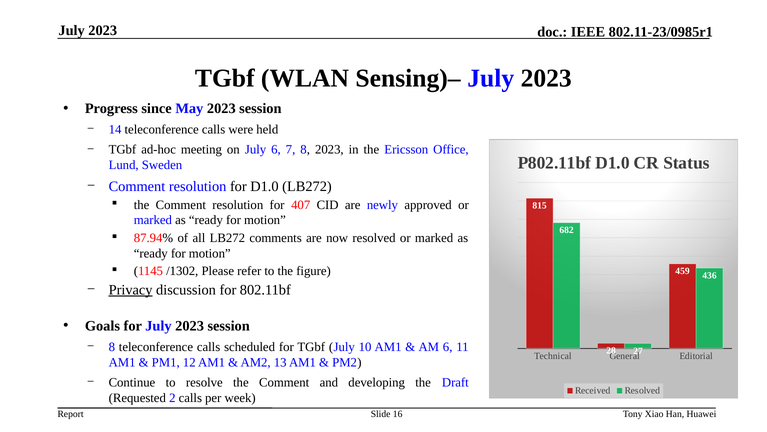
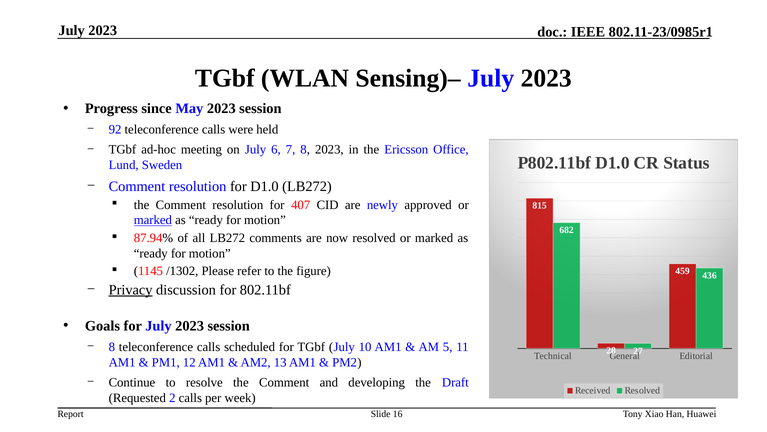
14: 14 -> 92 (115, 129)
marked underline: none -> present (153, 220)
AM 6: 6 -> 5 (448, 347)
